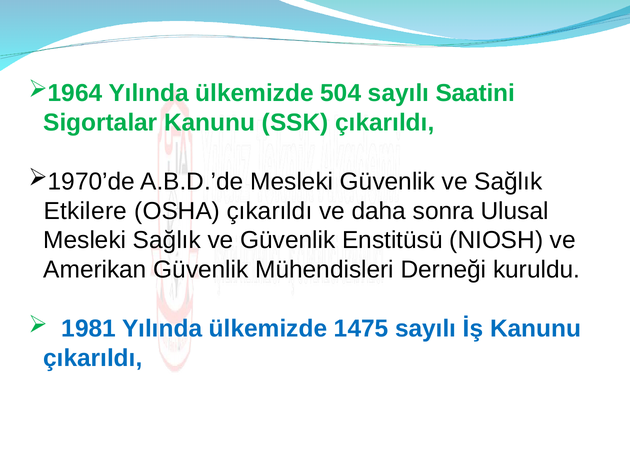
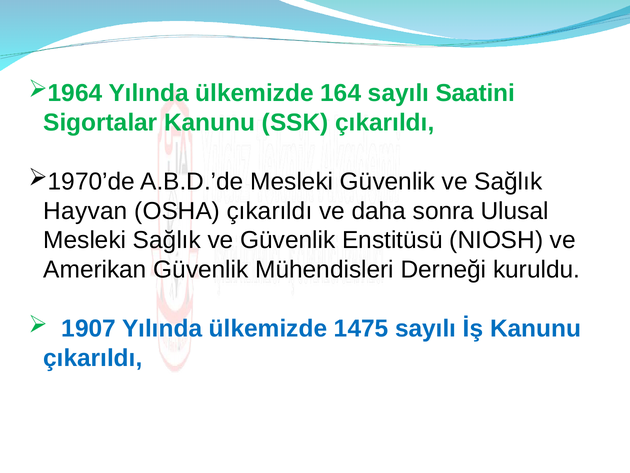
504: 504 -> 164 (341, 93)
Etkilere: Etkilere -> Hayvan (85, 211)
1981: 1981 -> 1907 (89, 328)
